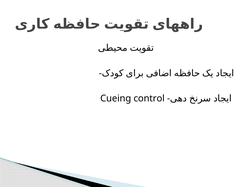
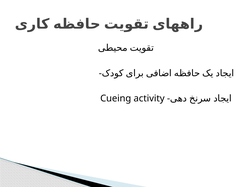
control: control -> activity (149, 98)
